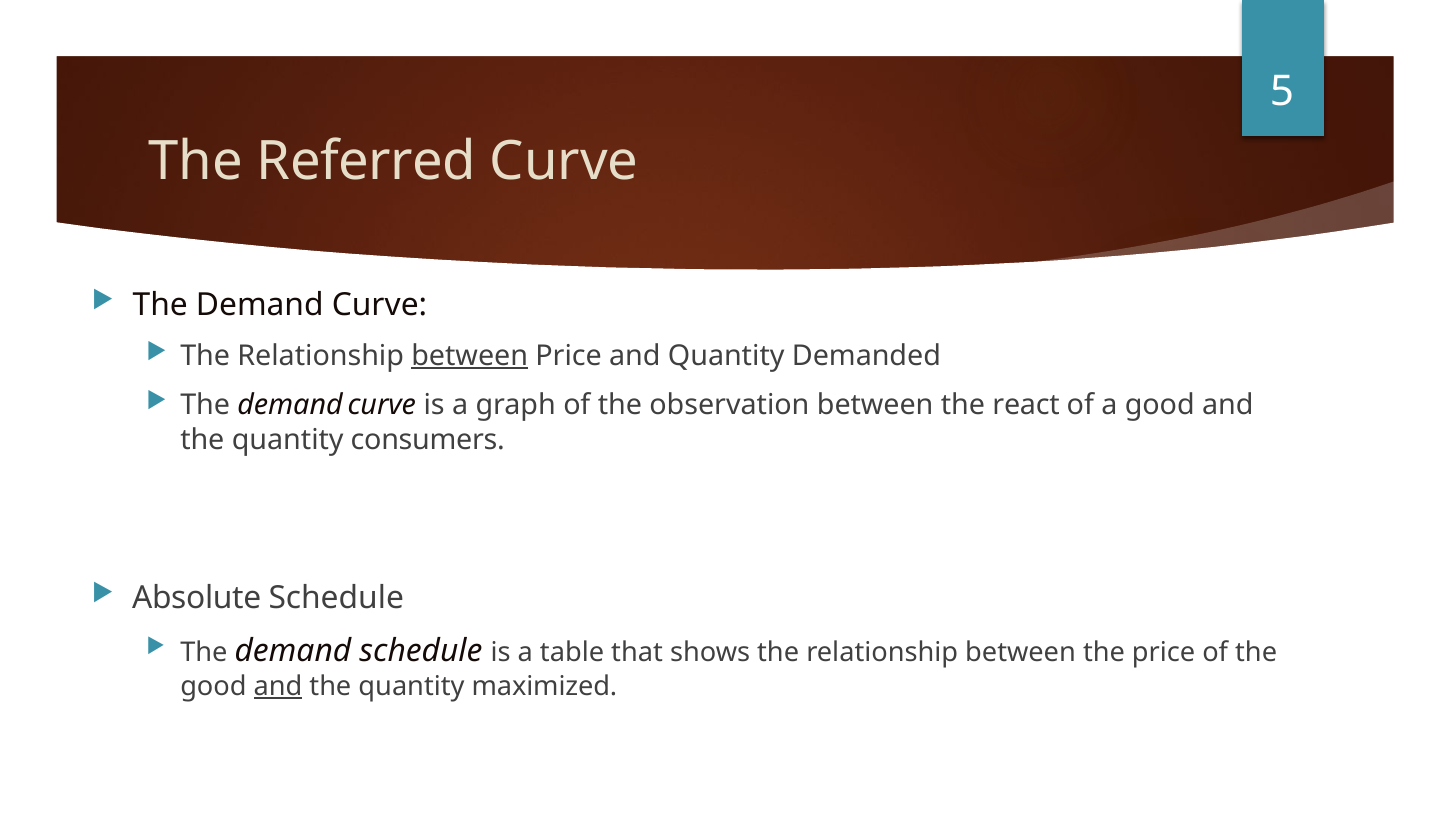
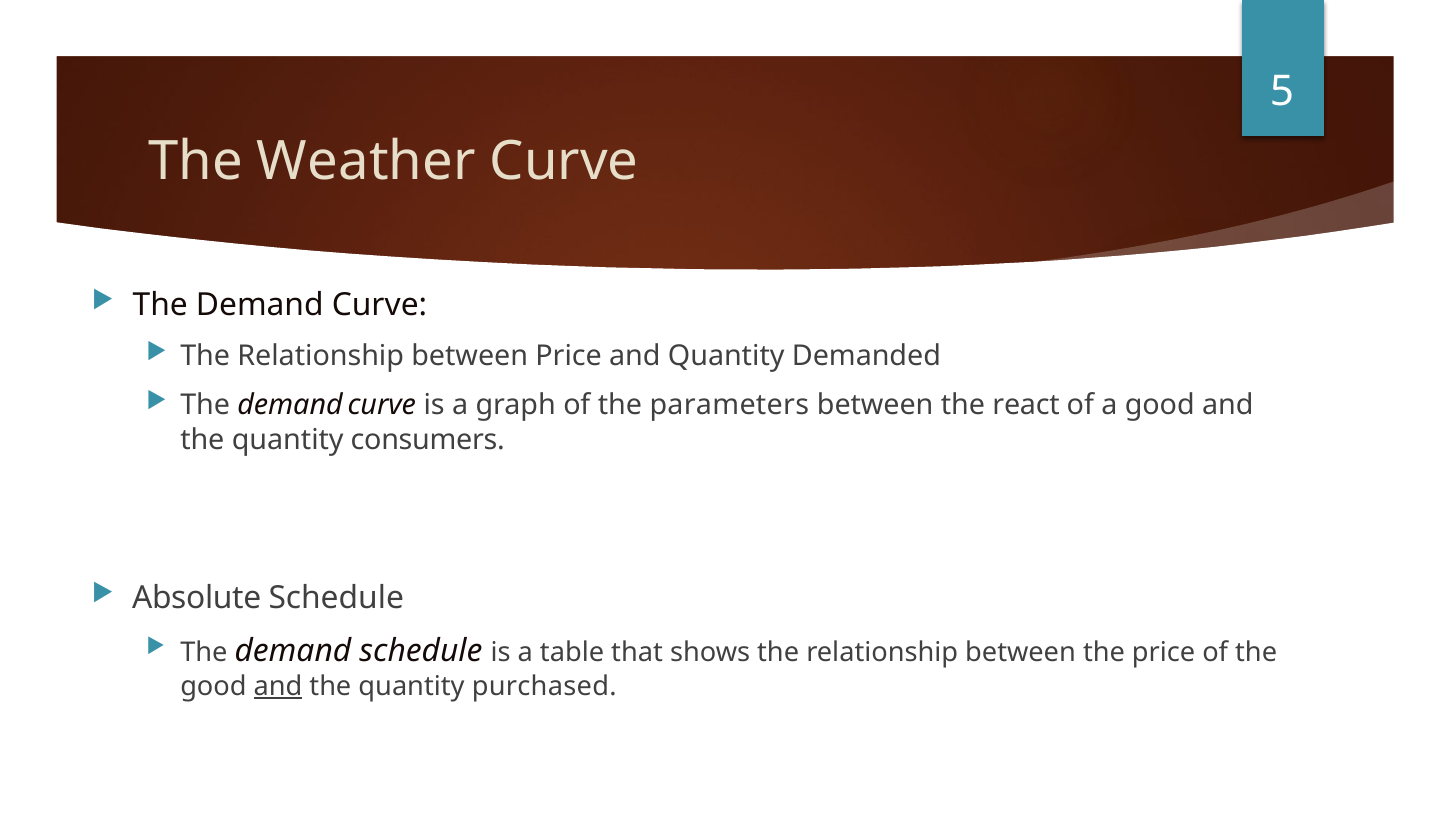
Referred: Referred -> Weather (366, 162)
between underline: present -> none (470, 356)
observation: observation -> parameters (729, 406)
maximized: maximized -> purchased (544, 686)
